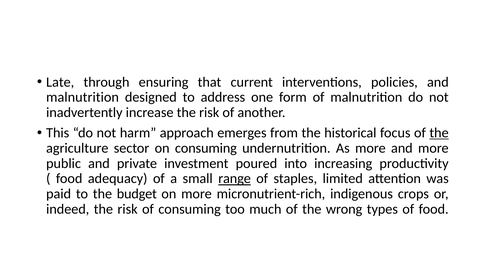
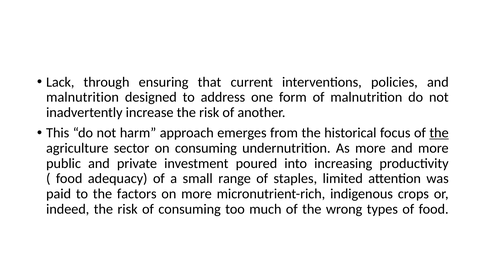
Late: Late -> Lack (60, 82)
range underline: present -> none (235, 179)
budget: budget -> factors (137, 194)
